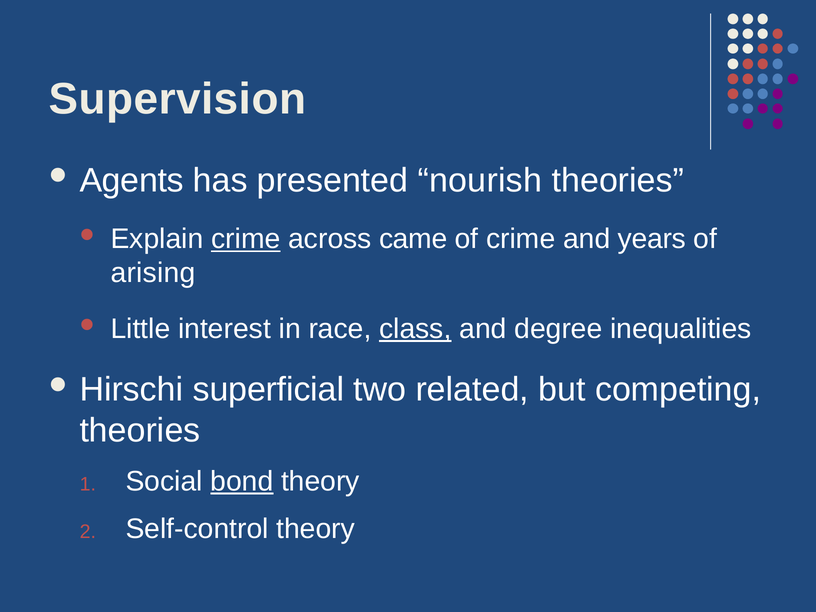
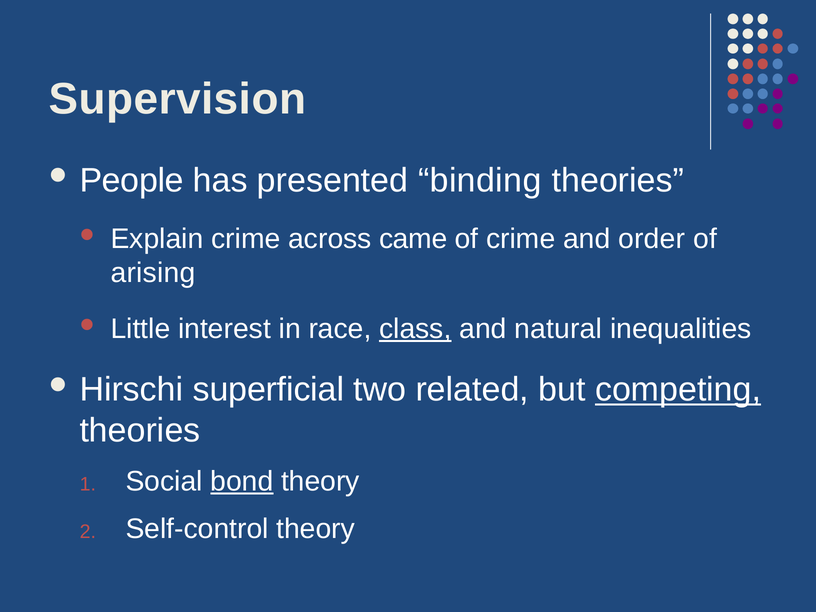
Agents: Agents -> People (132, 180)
nourish: nourish -> binding (480, 180)
crime underline: present -> none (246, 239)
years: years -> order (652, 239)
degree: degree -> natural (558, 329)
competing underline: none -> present (678, 390)
